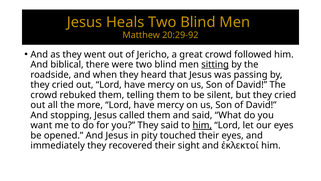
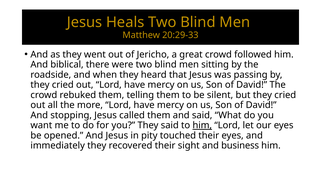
20:29-92: 20:29-92 -> 20:29-33 (180, 35)
sitting underline: present -> none (215, 64)
ἐκλεκτοί: ἐκλεκτοί -> business (240, 145)
